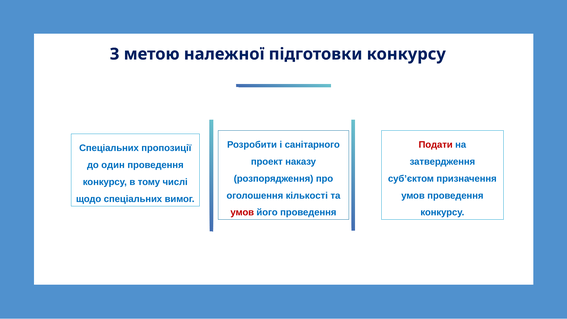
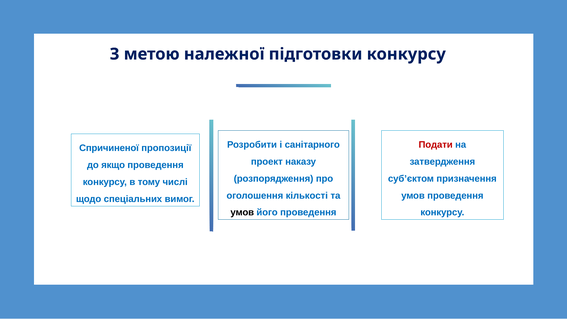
Спеціальних: Спеціальних -> Спричиненої (109, 148)
один: один -> якщо (113, 165)
умов colour: red -> black (242, 213)
